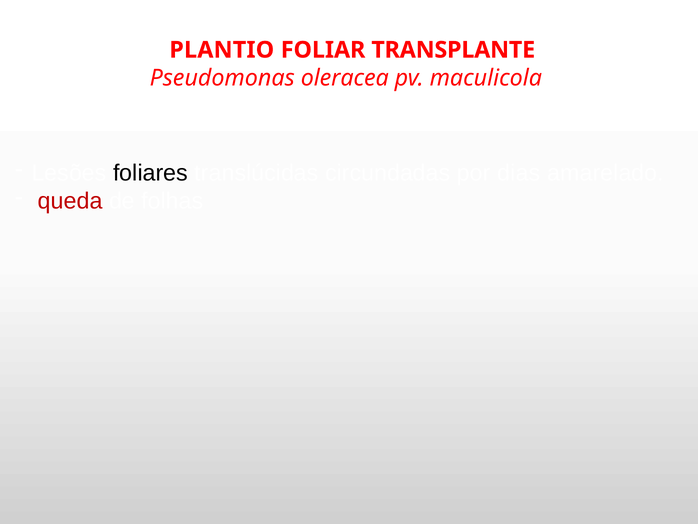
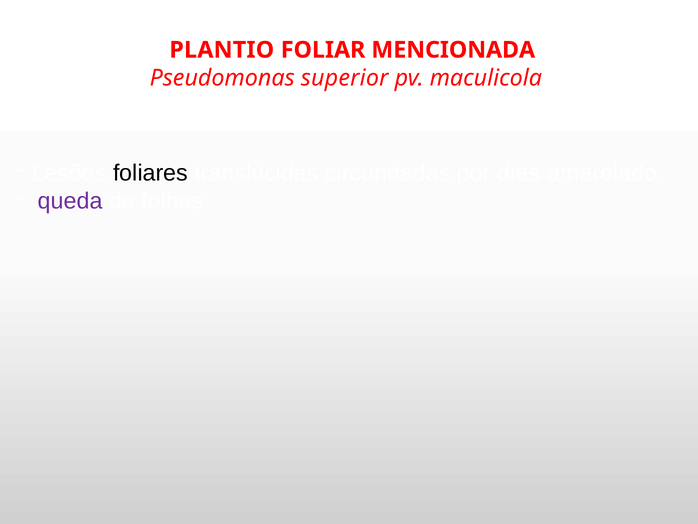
TRANSPLANTE: TRANSPLANTE -> MENCIONADA (453, 50)
oleracea: oleracea -> superior (345, 78)
queda colour: red -> purple (70, 201)
